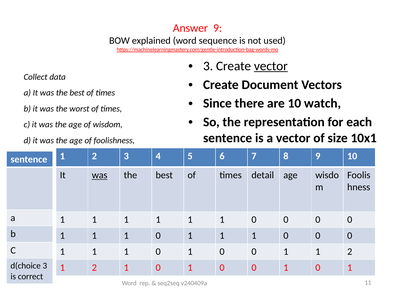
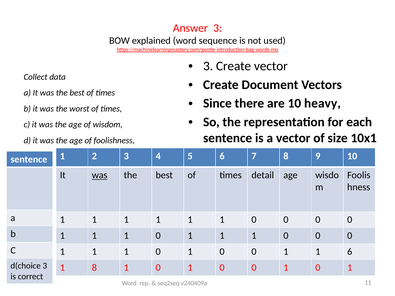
Answer 9: 9 -> 3 (218, 28)
vector underline: present -> none (271, 66)
watch: watch -> heavy (322, 103)
1 1 2: 2 -> 6 (350, 252)
2: 2 -> 8 (94, 268)
